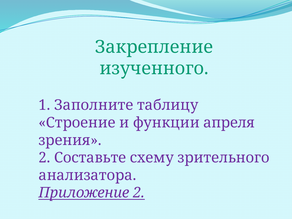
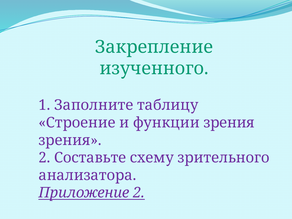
функции апреля: апреля -> зрения (229, 123)
